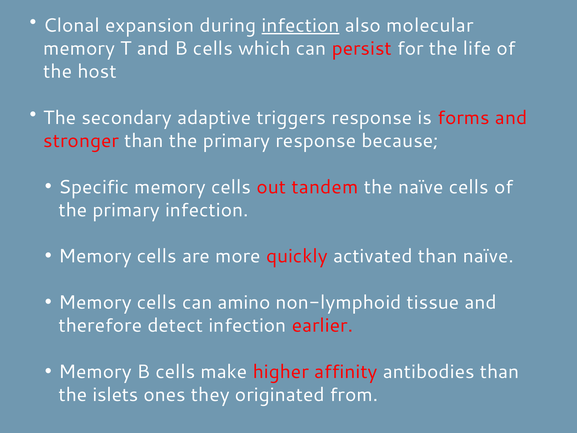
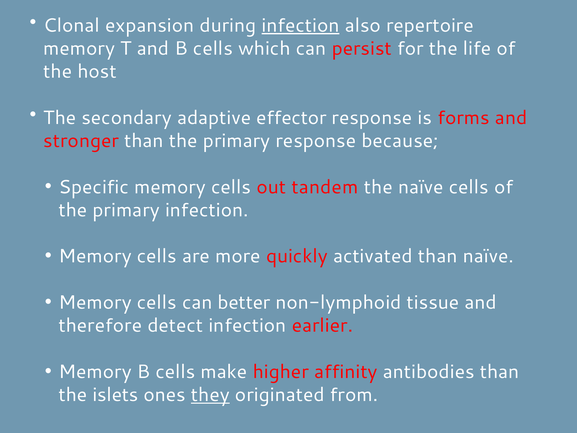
molecular: molecular -> repertoire (430, 25)
triggers: triggers -> effector (291, 118)
amino: amino -> better (244, 302)
they underline: none -> present (210, 395)
